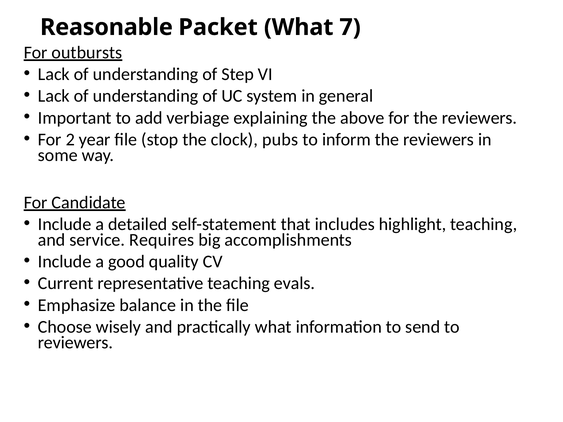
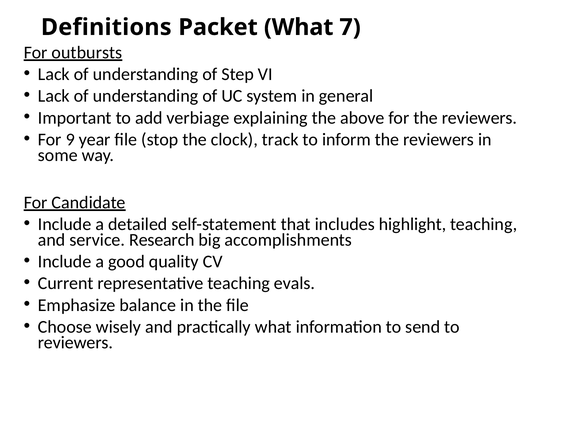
Reasonable: Reasonable -> Definitions (106, 27)
2: 2 -> 9 (70, 140)
pubs: pubs -> track (280, 140)
Requires: Requires -> Research (162, 240)
